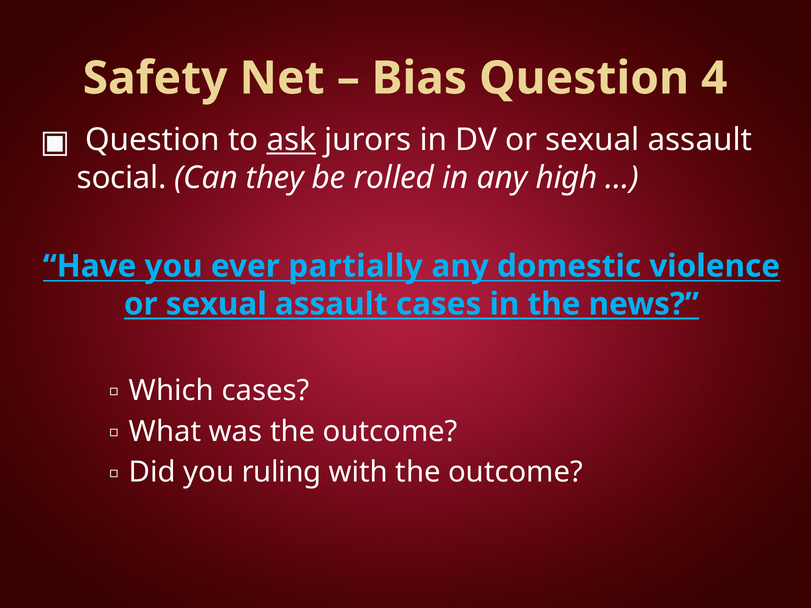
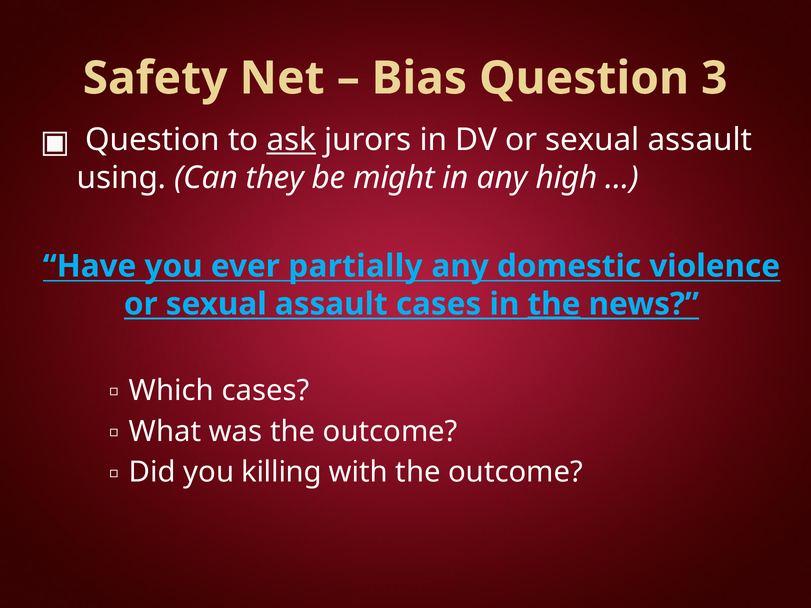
4: 4 -> 3 (714, 78)
social: social -> using (122, 178)
rolled: rolled -> might (394, 178)
the underline: none -> present (554, 304)
ruling: ruling -> killing (281, 472)
